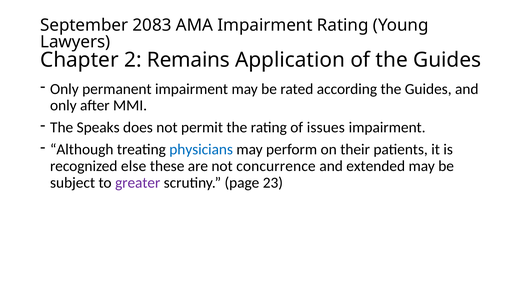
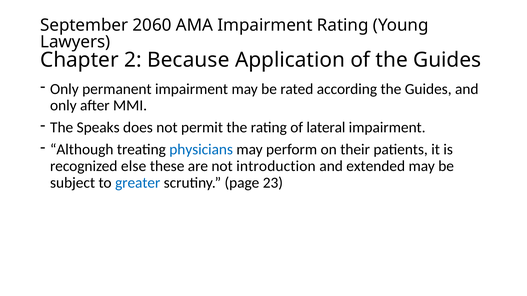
2083: 2083 -> 2060 (152, 25)
Remains: Remains -> Because (188, 60)
issues: issues -> lateral (326, 128)
concurrence: concurrence -> introduction (276, 166)
greater colour: purple -> blue (138, 183)
